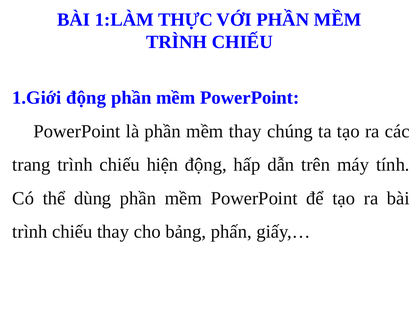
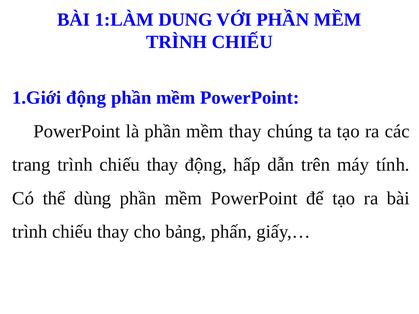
THỰC: THỰC -> DUNG (186, 20)
trang trình chiếu hiện: hiện -> thay (162, 165)
